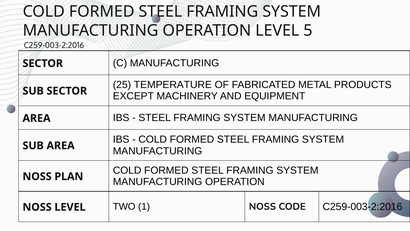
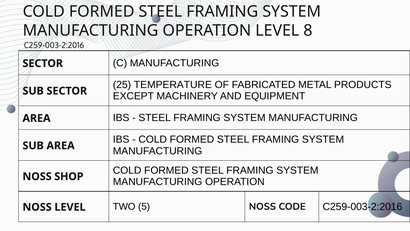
5: 5 -> 8 (308, 31)
PLAN: PLAN -> SHOP (69, 176)
1: 1 -> 5 (144, 206)
